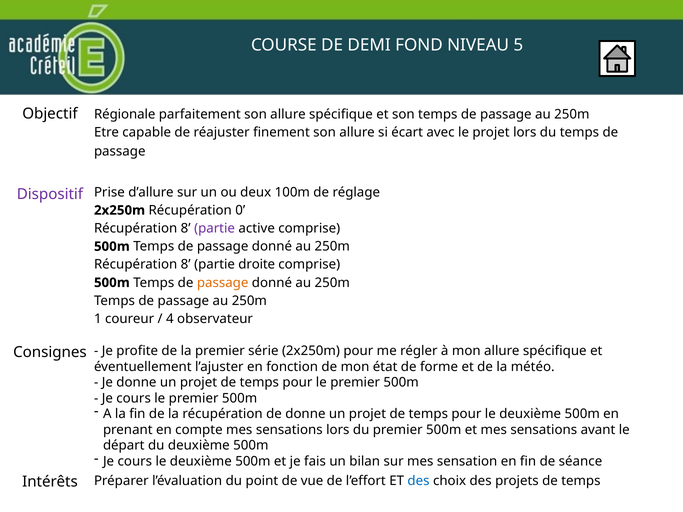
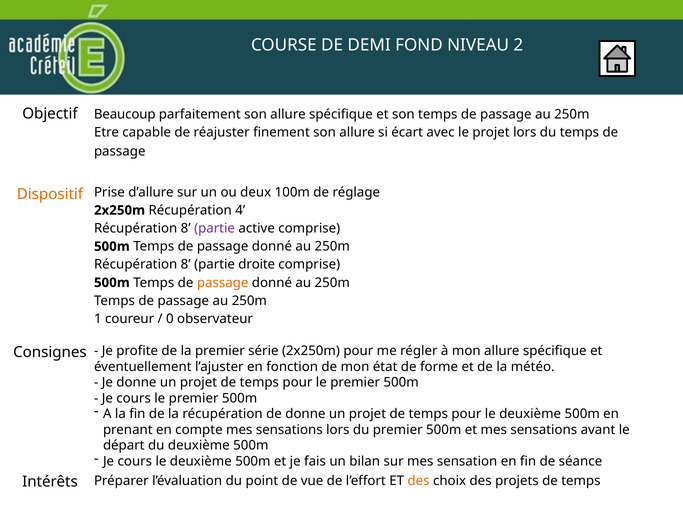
5: 5 -> 2 (518, 45)
Régionale: Régionale -> Beaucoup (125, 114)
Dispositif colour: purple -> orange (50, 194)
0: 0 -> 4 (240, 210)
4: 4 -> 0 (170, 319)
des colour: blue -> orange (418, 481)
